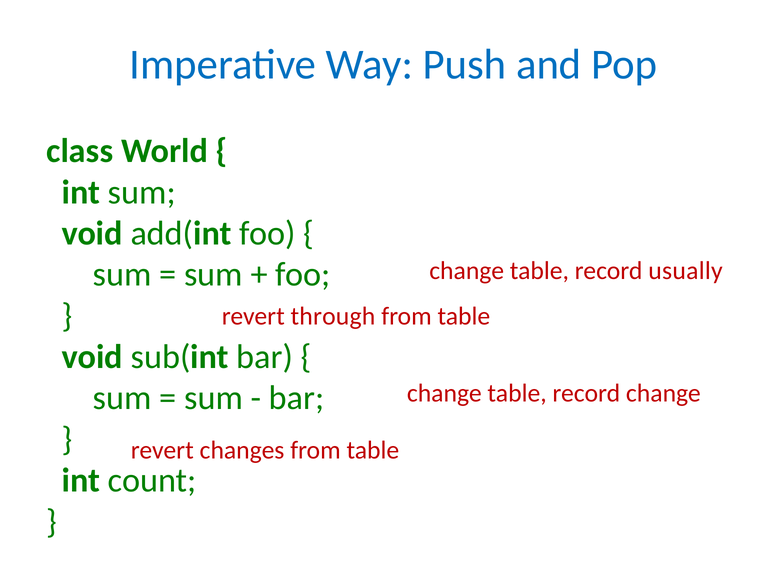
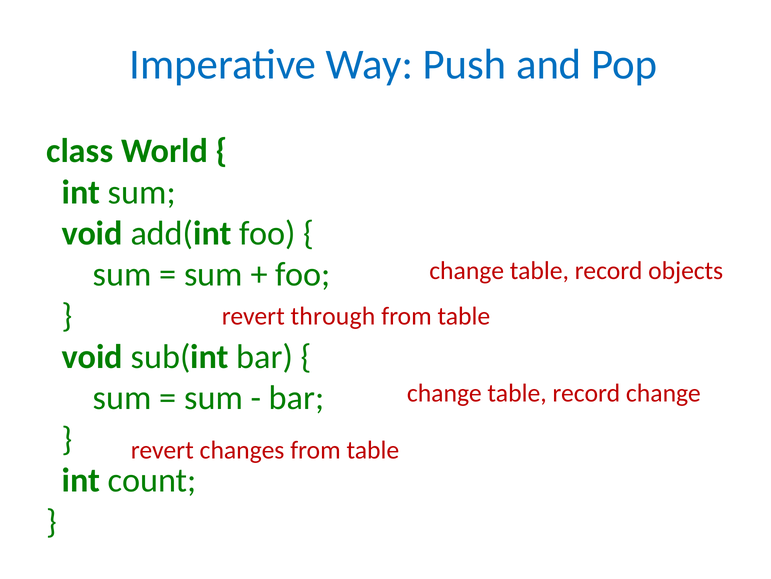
usually: usually -> objects (686, 270)
